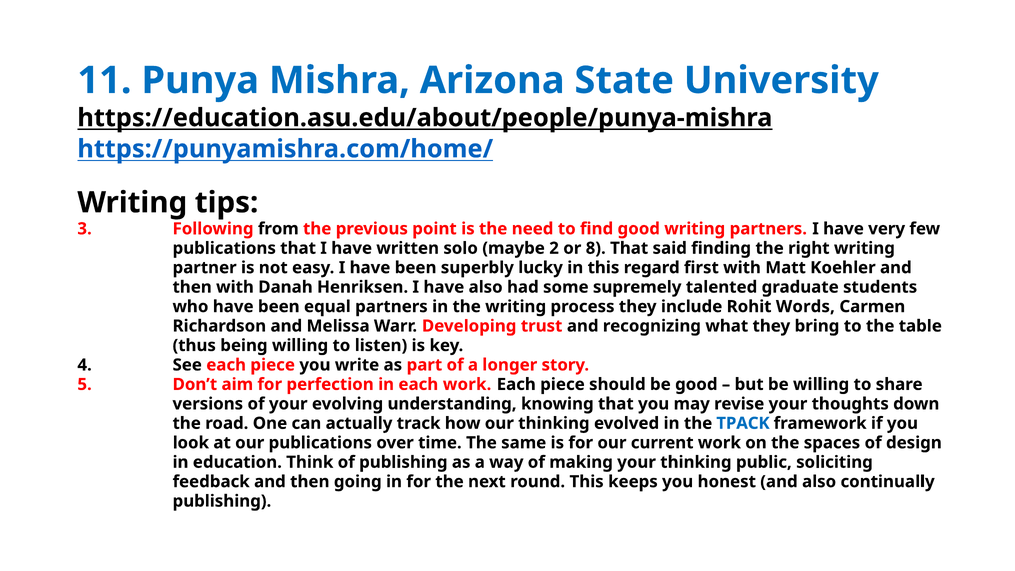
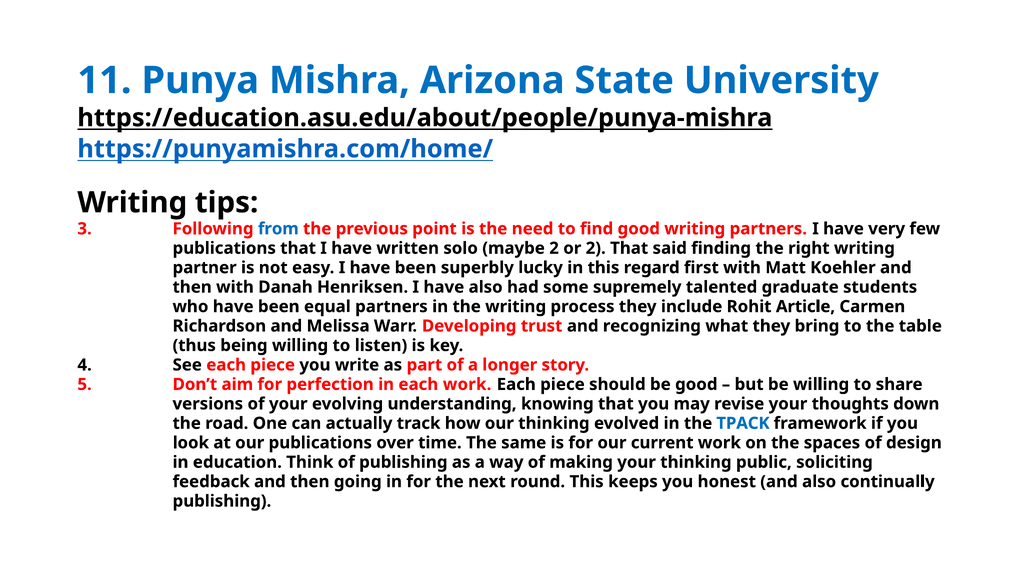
from colour: black -> blue (278, 229)
or 8: 8 -> 2 (596, 248)
Words: Words -> Article (806, 307)
